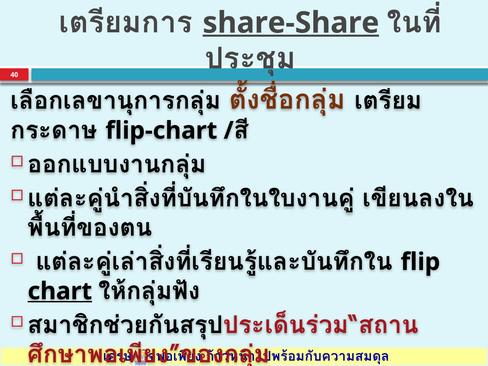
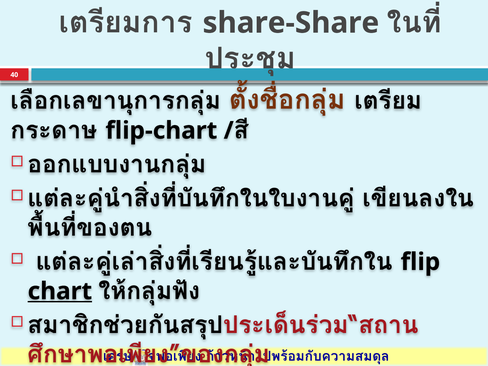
share-Share underline: present -> none (291, 23)
